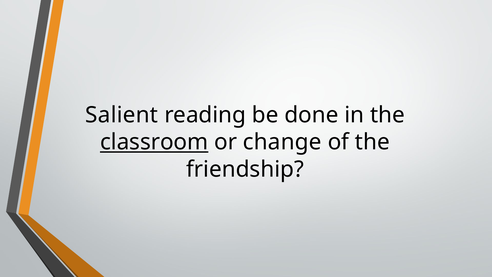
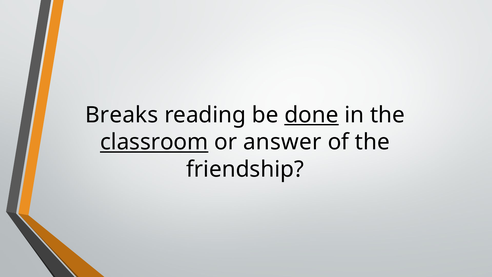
Salient: Salient -> Breaks (122, 115)
done underline: none -> present (311, 115)
change: change -> answer (282, 142)
